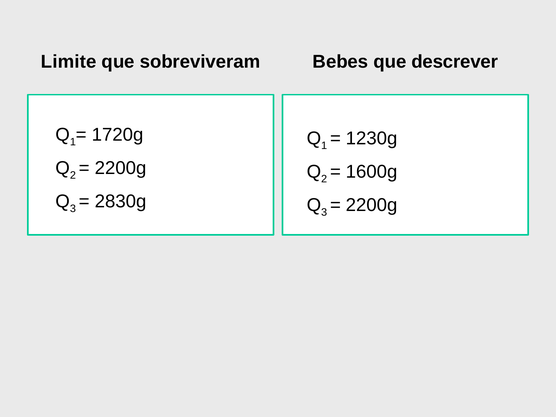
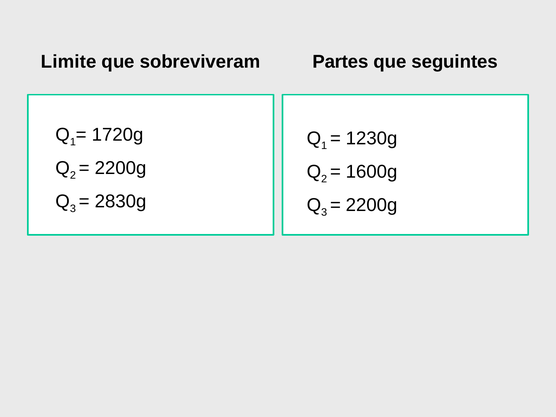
Bebes: Bebes -> Partes (341, 62)
descrever: descrever -> seguintes (455, 62)
